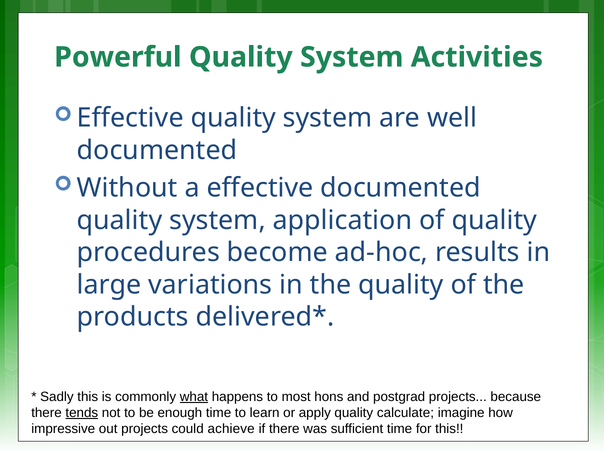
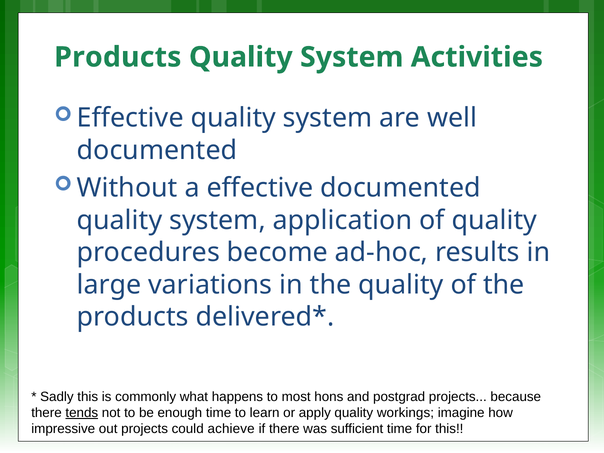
Powerful: Powerful -> Products (118, 57)
what underline: present -> none (194, 397)
calculate: calculate -> workings (405, 413)
